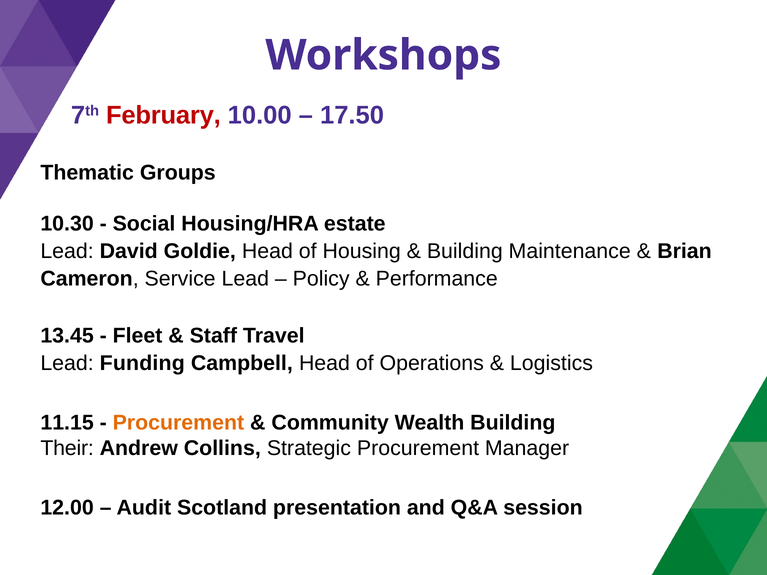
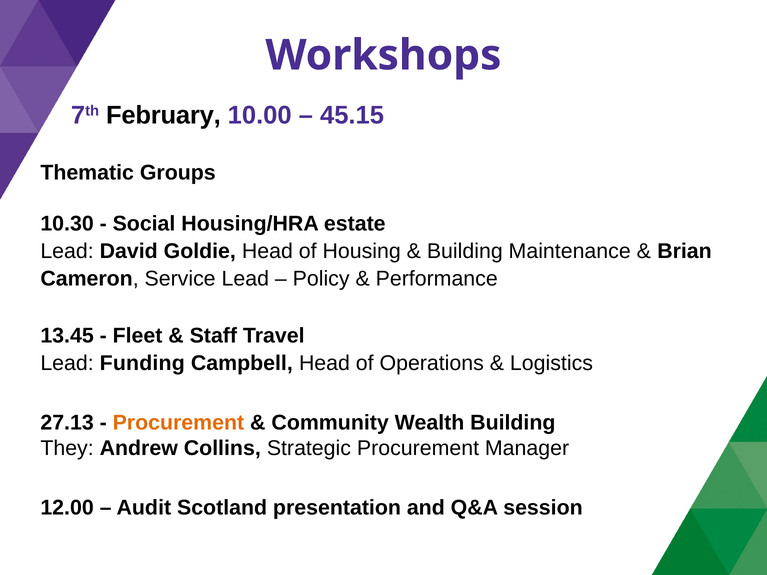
February colour: red -> black (163, 115)
17.50: 17.50 -> 45.15 (352, 115)
11.15: 11.15 -> 27.13 (67, 423)
Their: Their -> They (67, 448)
